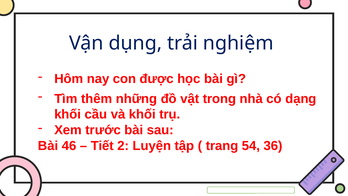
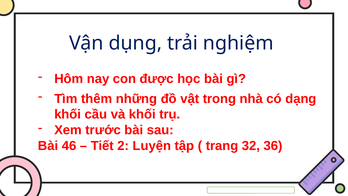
54: 54 -> 32 (251, 146)
